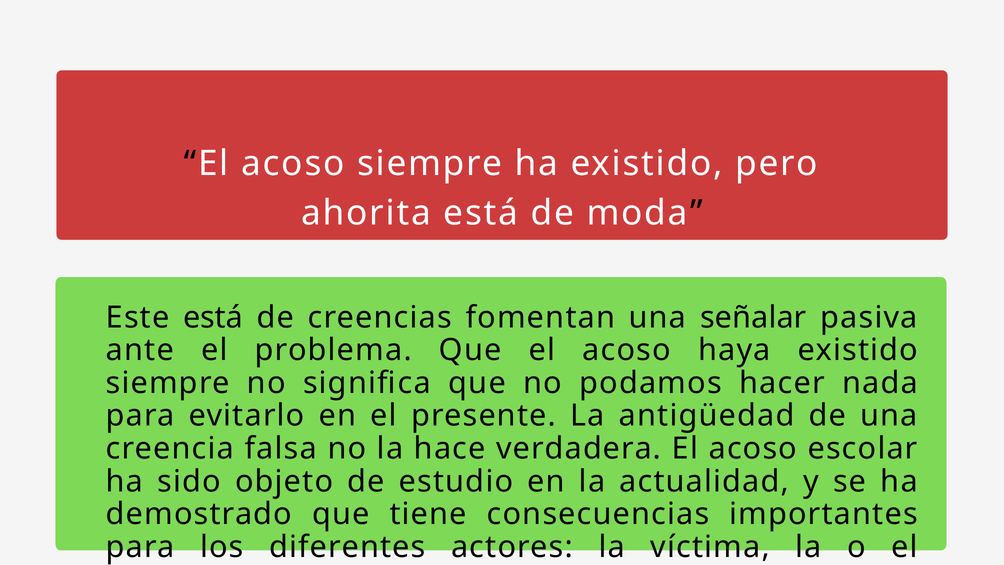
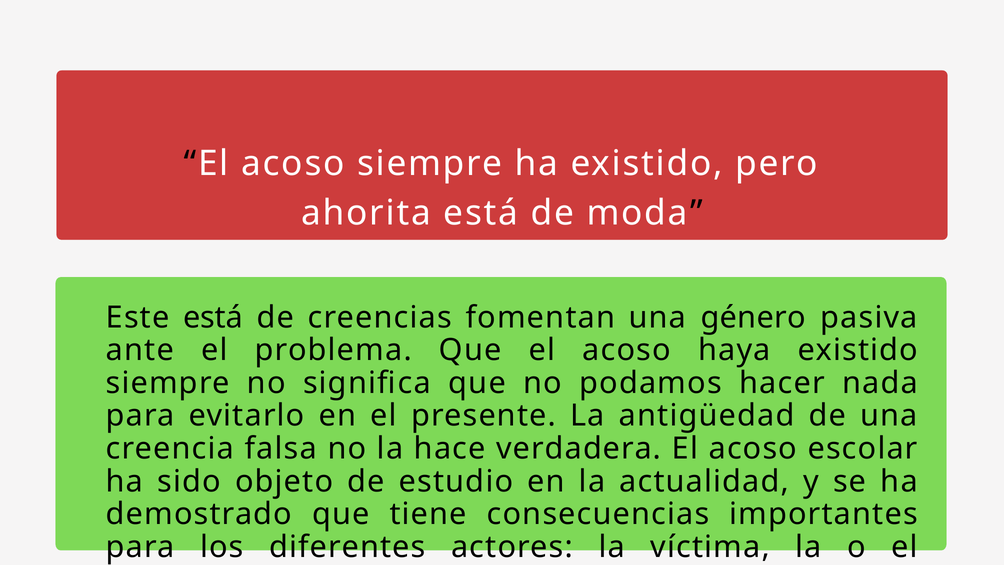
señalar: señalar -> género (753, 317)
